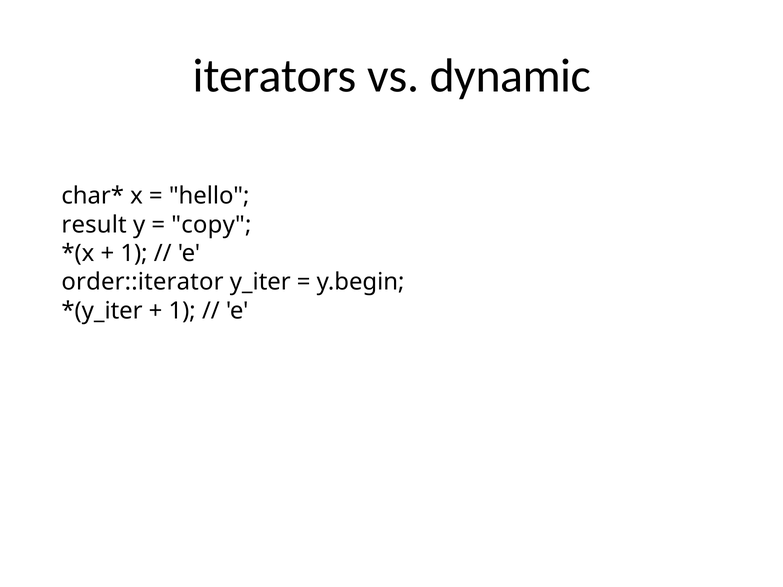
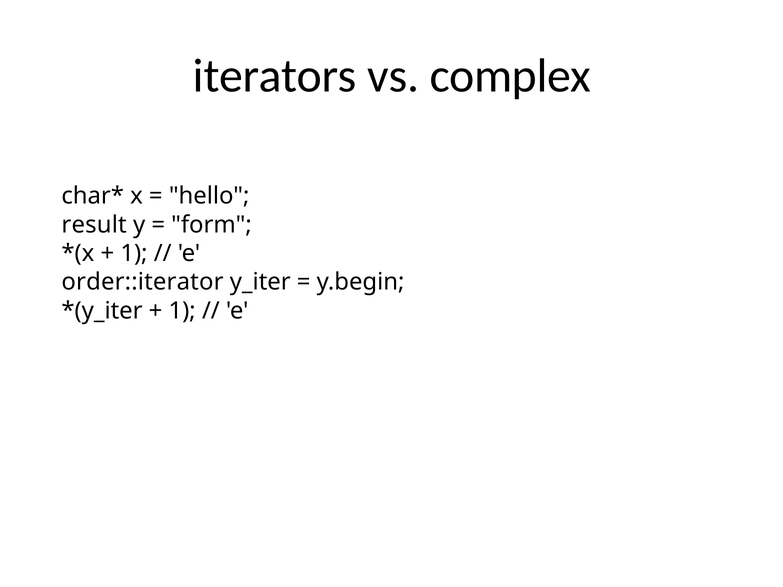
dynamic: dynamic -> complex (510, 76)
copy: copy -> form (212, 225)
